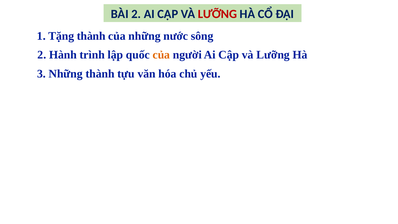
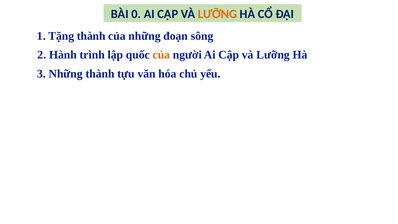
BÀI 2: 2 -> 0 (136, 14)
LƯỠNG colour: red -> orange (217, 14)
nước: nước -> đoạn (176, 36)
